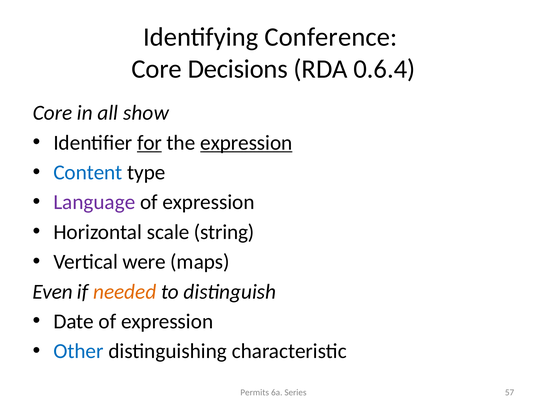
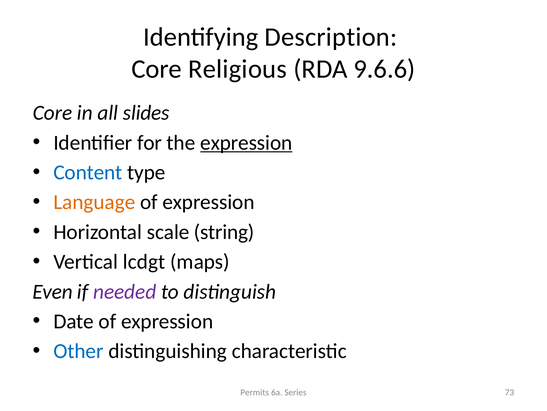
Conference: Conference -> Description (331, 37)
Decisions: Decisions -> Religious (237, 69)
0.6.4: 0.6.4 -> 9.6.6 (384, 69)
show: show -> slides (146, 113)
for underline: present -> none (150, 142)
Language colour: purple -> orange (94, 202)
were: were -> lcdgt (144, 261)
needed colour: orange -> purple (125, 291)
57: 57 -> 73 (510, 392)
